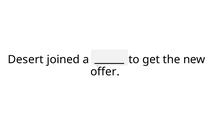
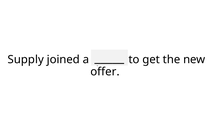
Desert: Desert -> Supply (26, 59)
